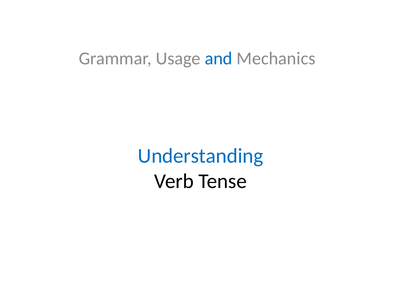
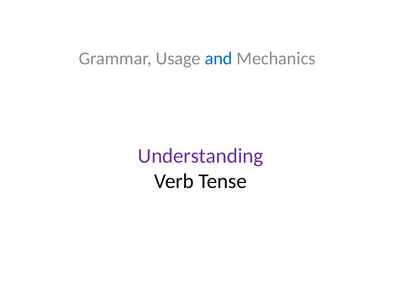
Understanding colour: blue -> purple (201, 156)
